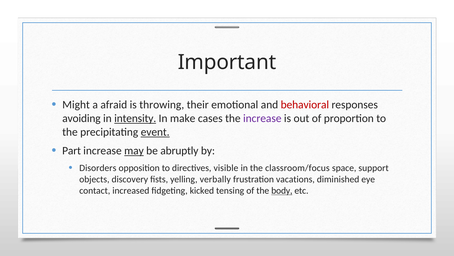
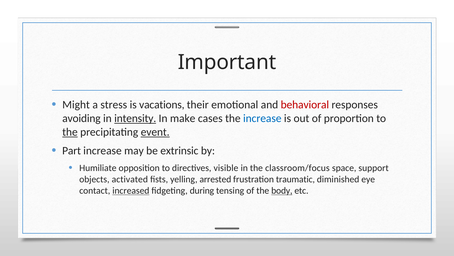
afraid: afraid -> stress (114, 105)
throwing: throwing -> vacations (162, 105)
increase colour: purple -> blue (262, 118)
the underline: none -> present (70, 132)
may underline: present -> none (134, 150)
abruptly: abruptly -> extrinsic (179, 150)
Disorders: Disorders -> Humiliate (98, 168)
discovery: discovery -> activated (130, 179)
verbally: verbally -> arrested (215, 179)
vacations: vacations -> traumatic (295, 179)
increased underline: none -> present (131, 190)
kicked: kicked -> during (202, 190)
